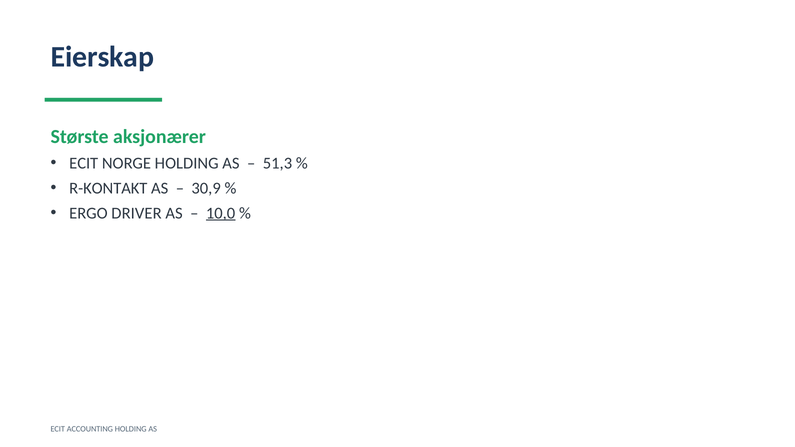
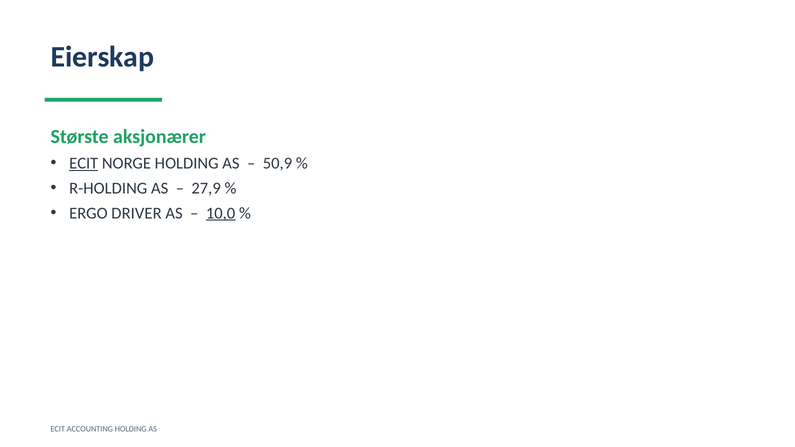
ECIT underline: none -> present (84, 163)
51,3: 51,3 -> 50,9 (277, 163)
R-KONTAKT: R-KONTAKT -> R-HOLDING (108, 188)
30,9: 30,9 -> 27,9 (206, 188)
